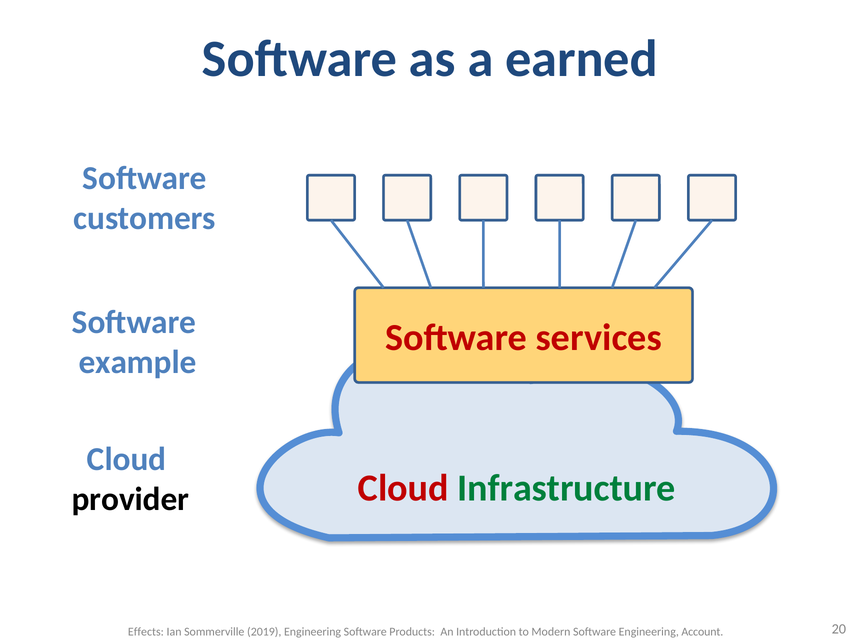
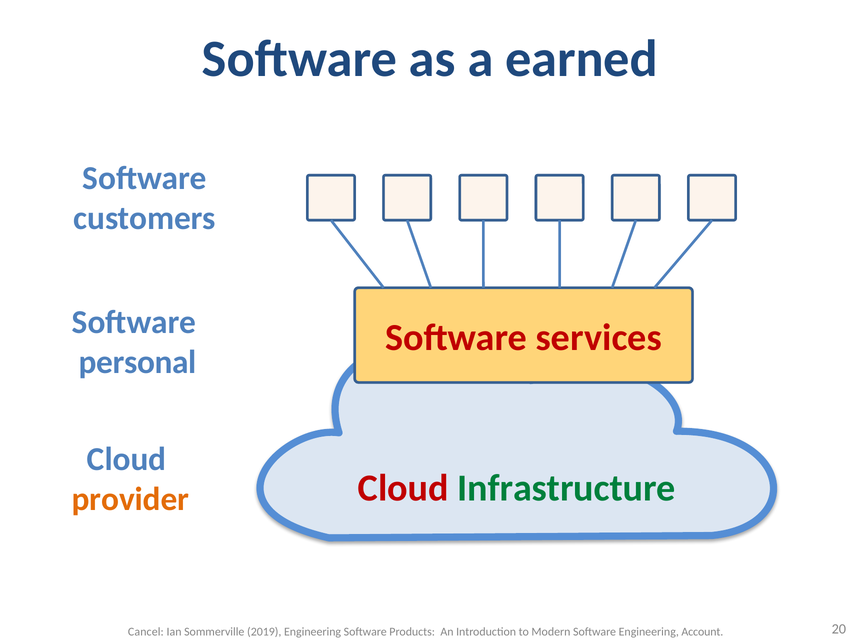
example: example -> personal (138, 362)
provider colour: black -> orange (130, 500)
Effects: Effects -> Cancel (146, 632)
